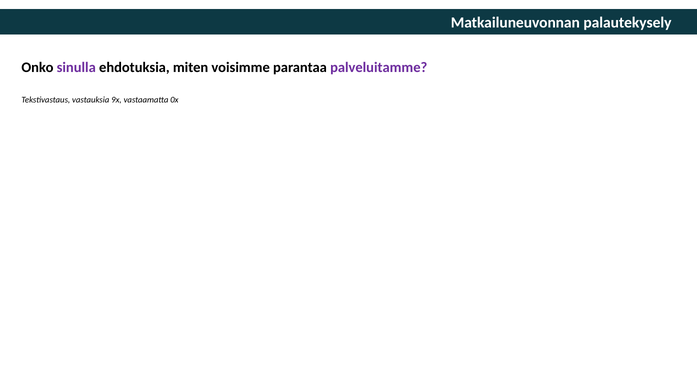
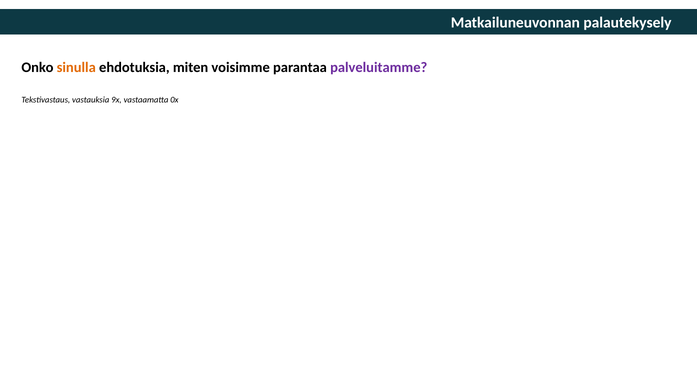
sinulla colour: purple -> orange (76, 68)
